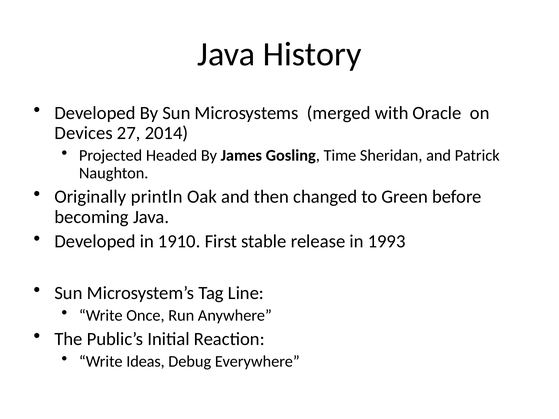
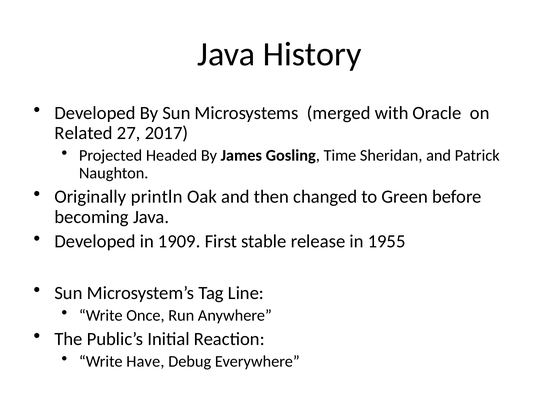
Devices: Devices -> Related (84, 133)
2014: 2014 -> 2017 (166, 133)
1910: 1910 -> 1909 (179, 242)
1993: 1993 -> 1955 (387, 242)
Ideas: Ideas -> Have (145, 362)
